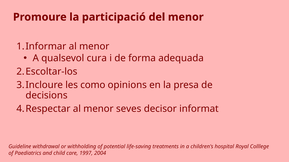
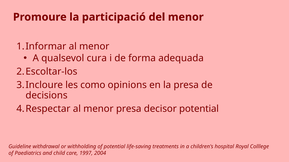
menor seves: seves -> presa (129, 109)
decisor informat: informat -> potential (199, 109)
